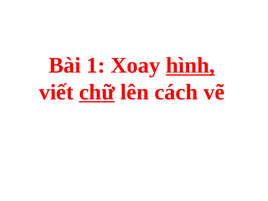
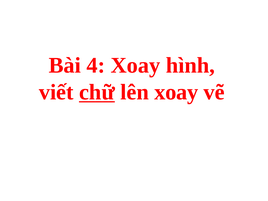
1: 1 -> 4 (96, 65)
hình underline: present -> none (190, 65)
lên cách: cách -> xoay (176, 92)
